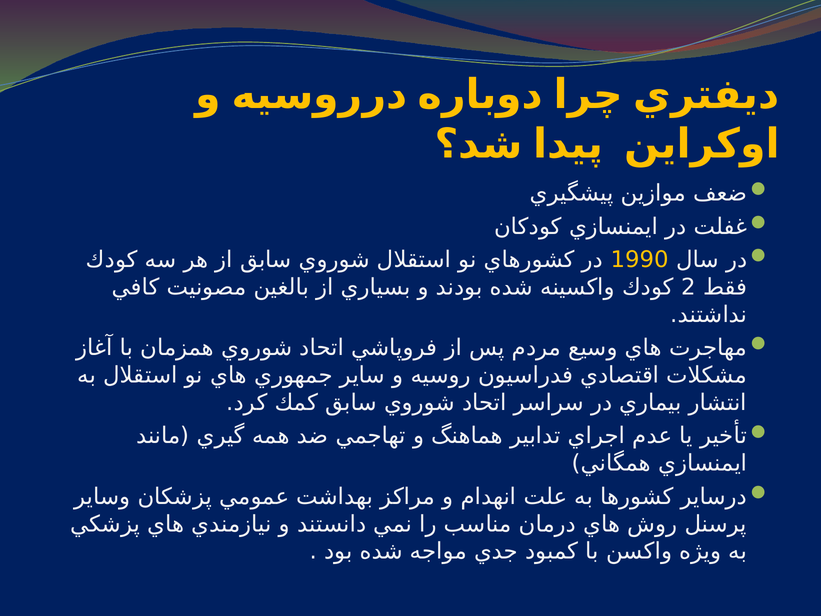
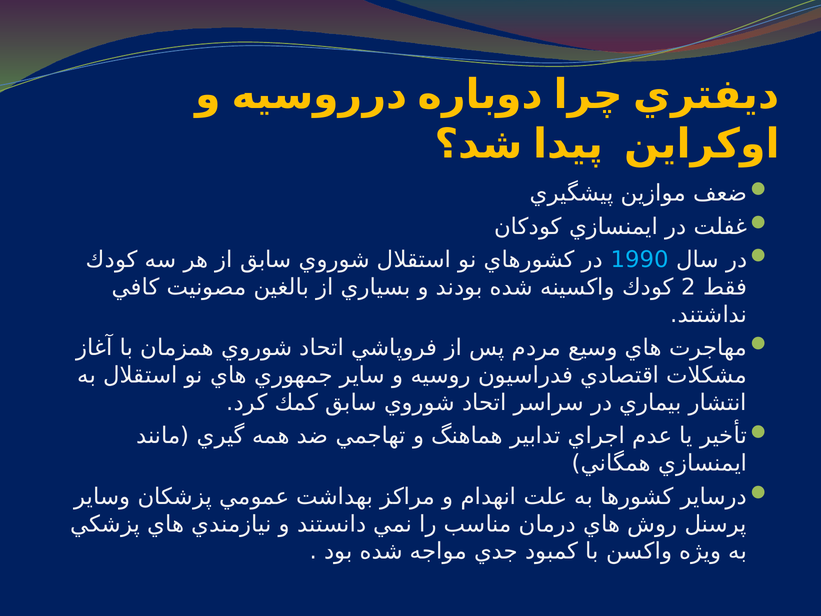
1990 colour: yellow -> light blue (640, 260)
